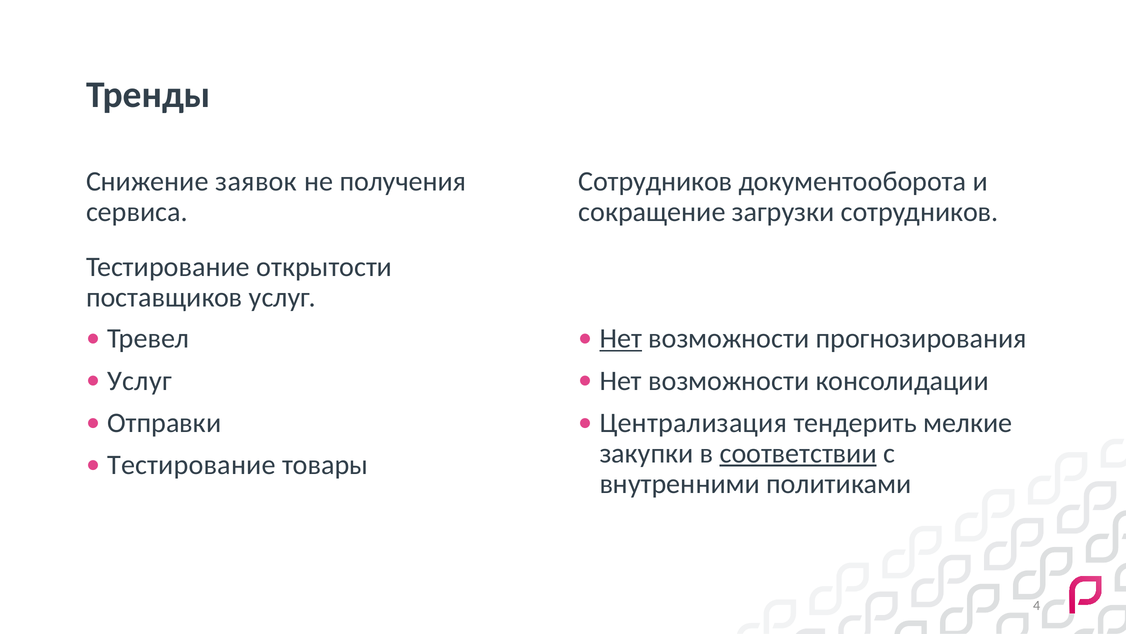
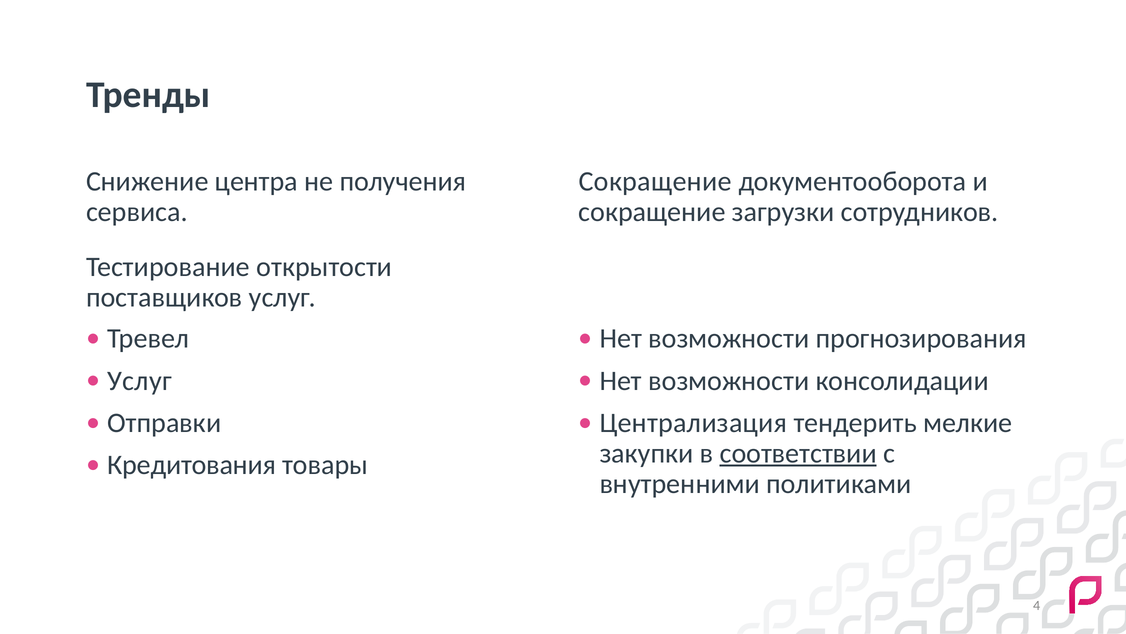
заявок: заявок -> центра (256, 181)
Сотрудников: Сотрудников -> Сокращение (655, 181)
Нет underline: present -> none (621, 338)
Тестирование: Тестирование -> Кредитования (192, 465)
